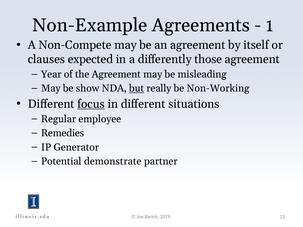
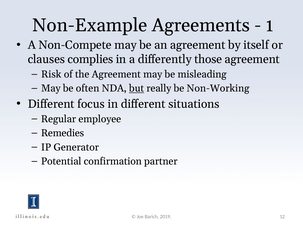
expected: expected -> complies (90, 59)
Year: Year -> Risk (51, 74)
show: show -> often (88, 88)
focus underline: present -> none (91, 104)
demonstrate: demonstrate -> confirmation (113, 162)
